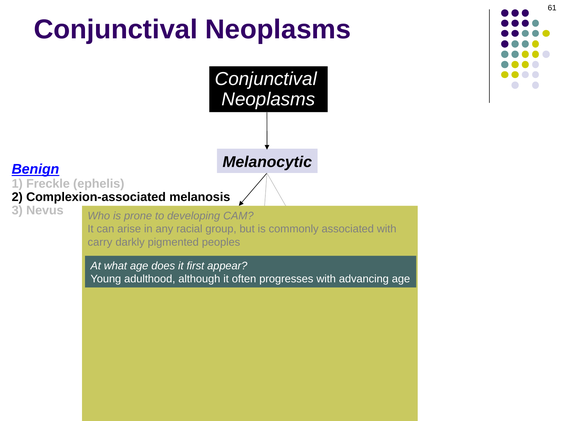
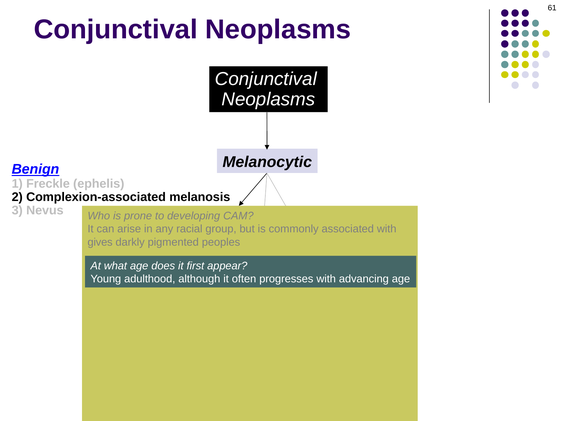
carry: carry -> gives (100, 242)
